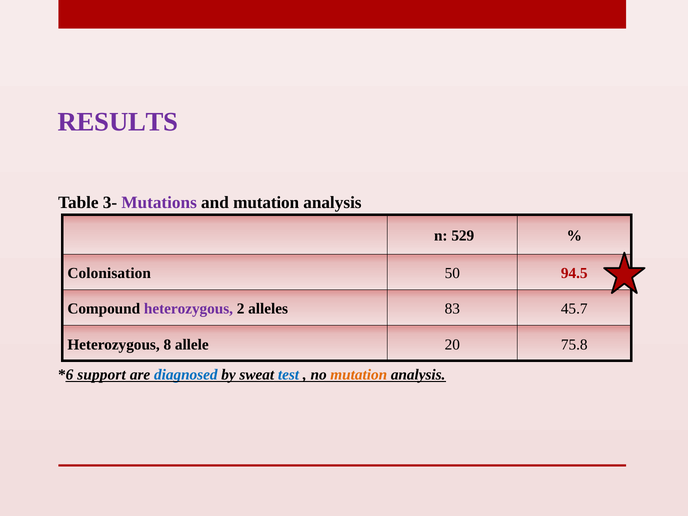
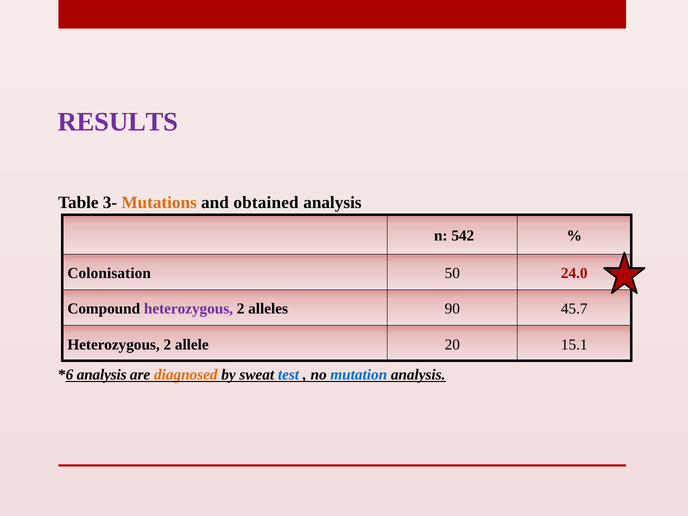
Mutations colour: purple -> orange (159, 202)
and mutation: mutation -> obtained (266, 202)
529: 529 -> 542 (463, 236)
94.5: 94.5 -> 24.0 (574, 273)
83: 83 -> 90 (452, 309)
8: 8 -> 2 (167, 345)
75.8: 75.8 -> 15.1 (574, 345)
support: support -> analysis (102, 375)
diagnosed colour: blue -> orange (186, 375)
mutation colour: orange -> blue (359, 375)
